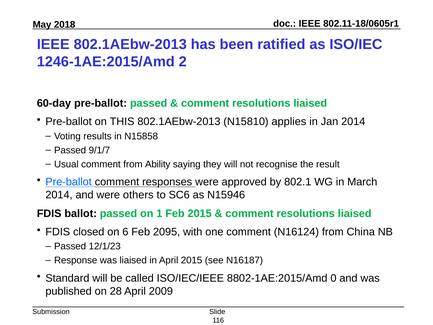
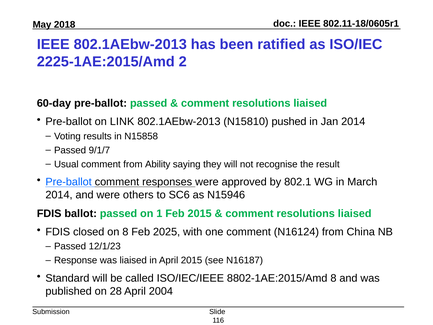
1246-1AE:2015/Amd: 1246-1AE:2015/Amd -> 2225-1AE:2015/Amd (106, 62)
THIS: THIS -> LINK (122, 122)
applies: applies -> pushed (289, 122)
on 6: 6 -> 8 (125, 232)
2095: 2095 -> 2025 (167, 232)
8802-1AE:2015/Amd 0: 0 -> 8 (333, 278)
2009: 2009 -> 2004 (161, 291)
